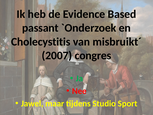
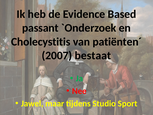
misbruikt´: misbruikt´ -> patiënten´ (117, 42)
congres: congres -> bestaat (93, 55)
